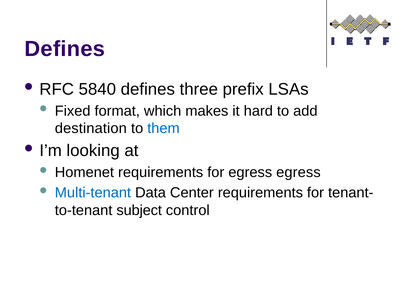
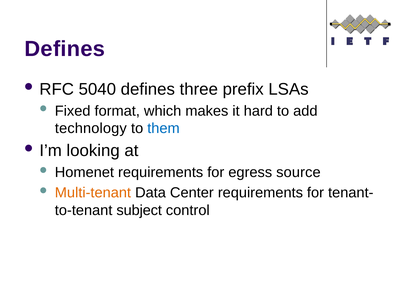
5840: 5840 -> 5040 (97, 89)
destination: destination -> technology (91, 128)
egress egress: egress -> source (298, 172)
Multi-tenant colour: blue -> orange (93, 193)
